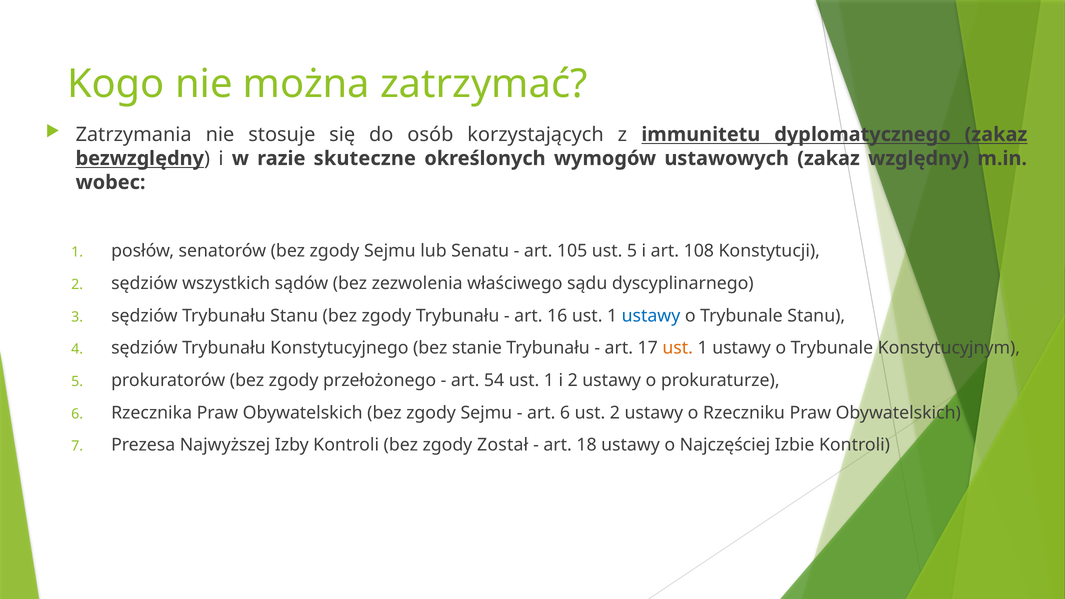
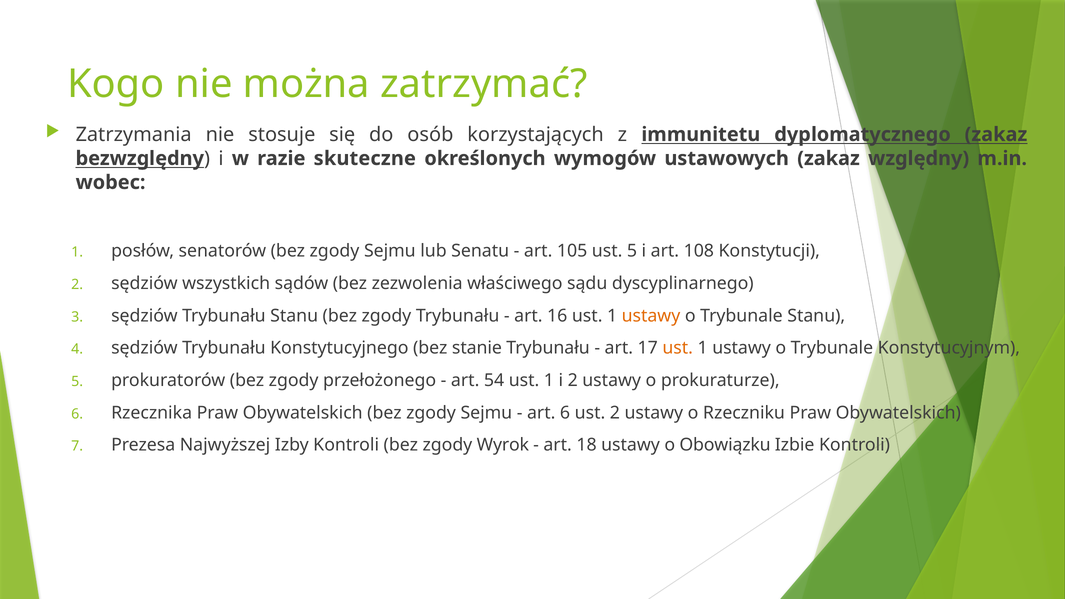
ustawy colour: blue -> orange (651, 316)
Został: Został -> Wyrok (503, 445)
Najczęściej: Najczęściej -> Obowiązku (725, 445)
